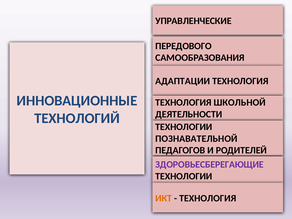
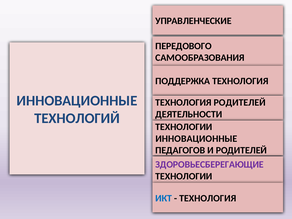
АДАПТАЦИИ: АДАПТАЦИИ -> ПОДДЕРЖКА (183, 81)
ТЕХНОЛОГИЯ ШКОЛЬНОЙ: ШКОЛЬНОЙ -> РОДИТЕЛЕЙ (240, 103)
ПОЗНАВАТЕЛЬНОЙ: ПОЗНАВАТЕЛЬНОЙ -> ИННОВАЦИОННЫЕ (196, 139)
ИКТ colour: orange -> blue (164, 198)
